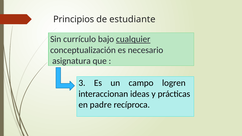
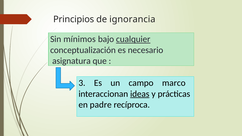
estudiante: estudiante -> ignorancia (132, 19)
currículo: currículo -> mínimos (80, 39)
logren: logren -> marco (174, 83)
ideas underline: none -> present (140, 94)
